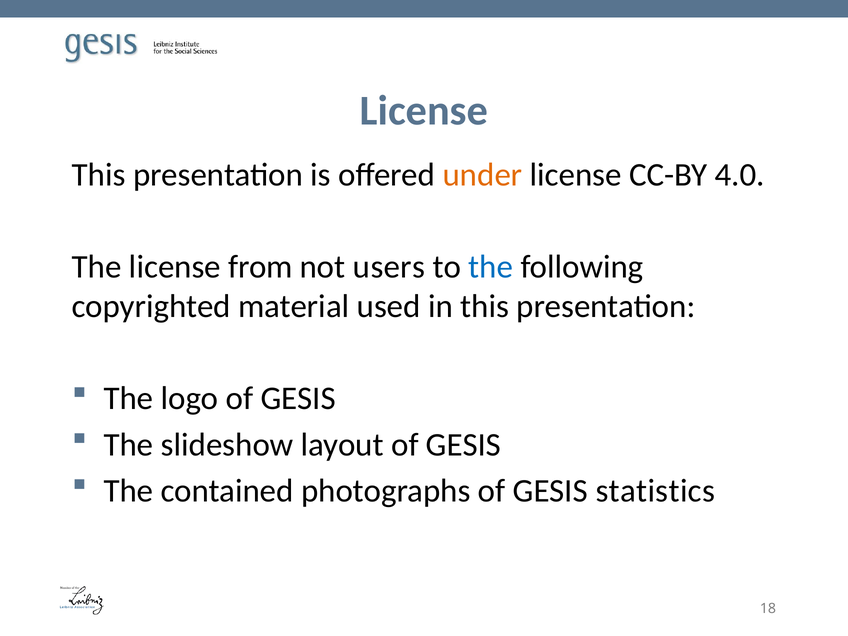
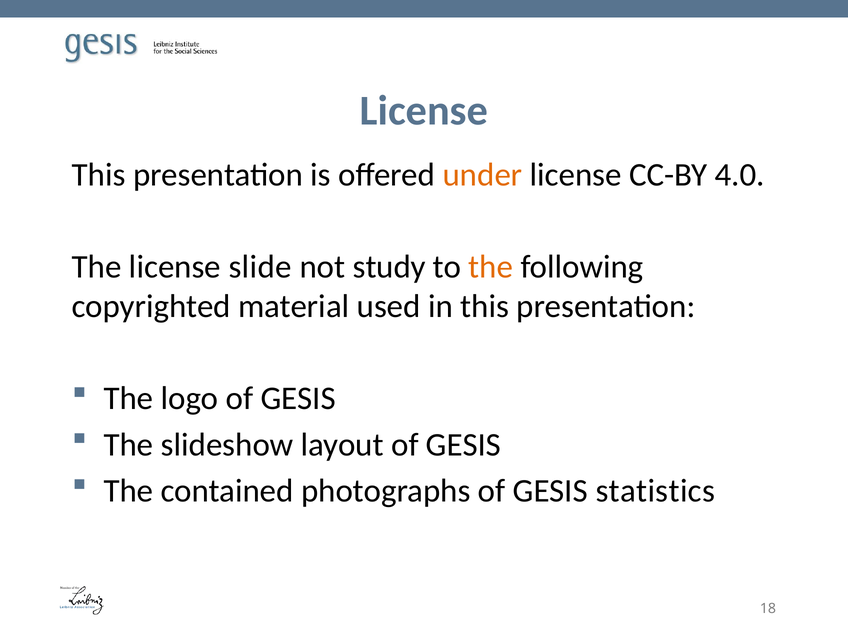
from: from -> slide (260, 267)
users: users -> study (389, 267)
the colour: blue -> orange (491, 267)
